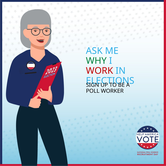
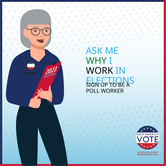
WORK colour: red -> black (100, 71)
